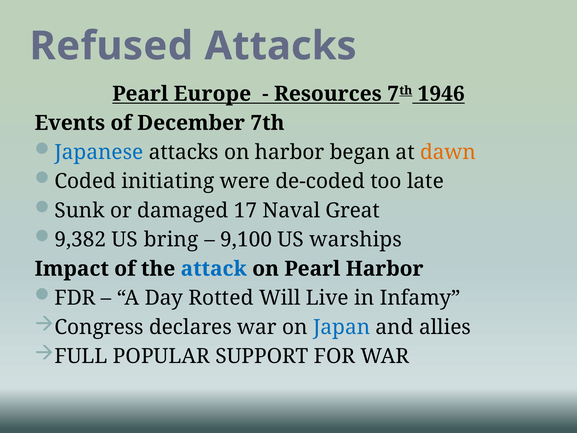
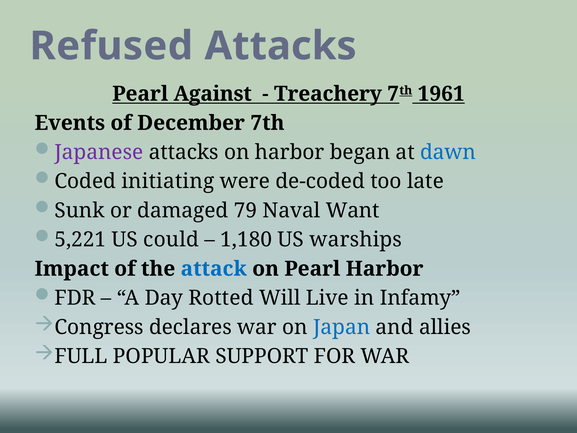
Europe: Europe -> Against (213, 94)
Resources: Resources -> Treachery (328, 94)
1946: 1946 -> 1961 (441, 94)
Japanese colour: blue -> purple (99, 152)
dawn colour: orange -> blue (448, 152)
17: 17 -> 79 (245, 210)
Great: Great -> Want (353, 210)
9,382: 9,382 -> 5,221 (80, 240)
bring: bring -> could (171, 240)
9,100: 9,100 -> 1,180 (246, 240)
